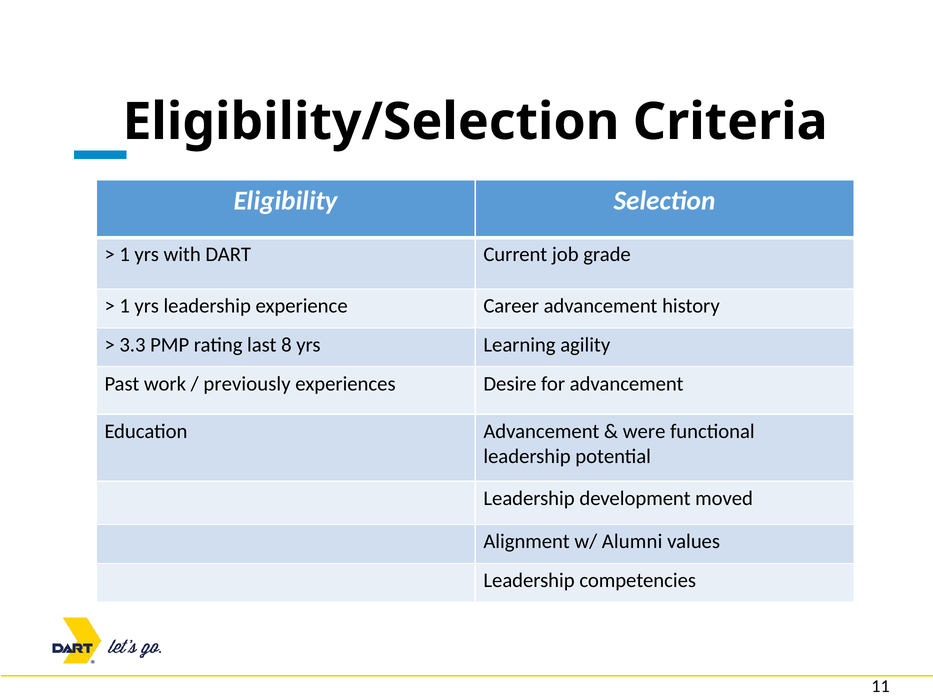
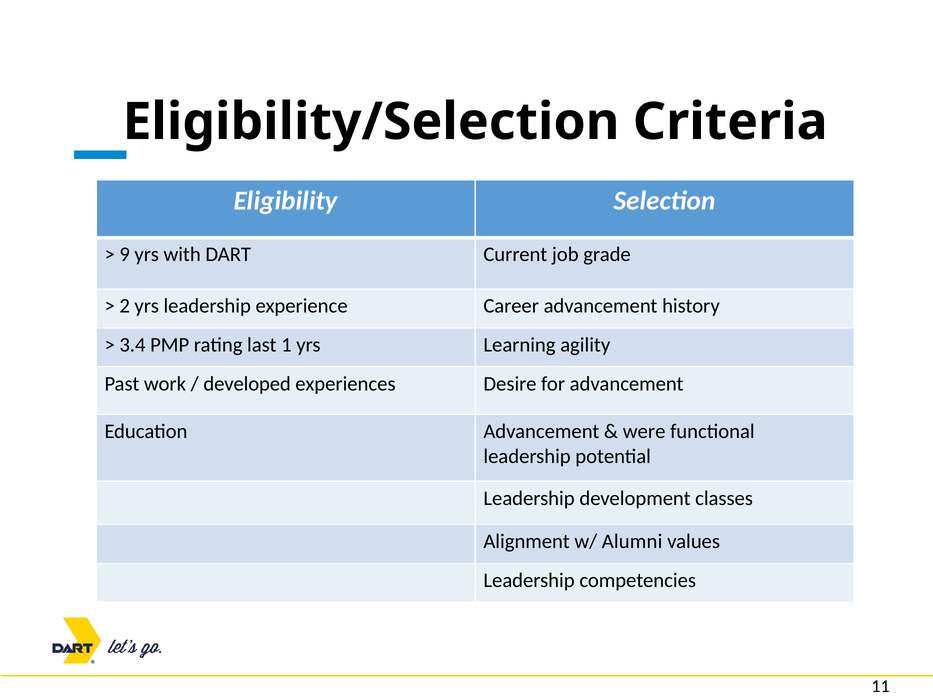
1: 1 -> 9 (125, 255)
1: 1 -> 2 (125, 306)
3.3: 3.3 -> 3.4 (132, 345)
8: 8 -> 1 (286, 345)
previously: previously -> developed (247, 384)
moved: moved -> classes (724, 498)
